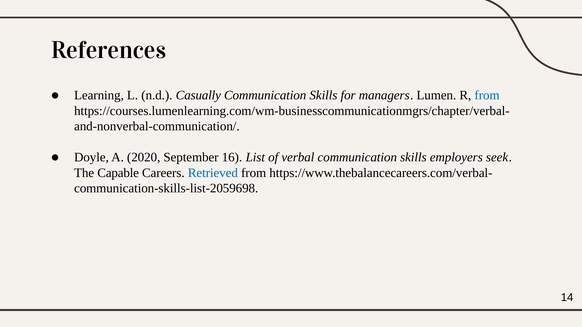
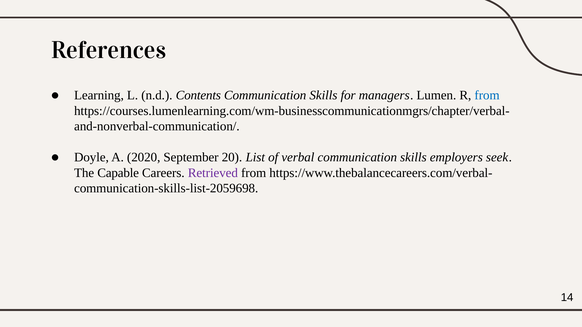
Casually: Casually -> Contents (198, 96)
16: 16 -> 20 (232, 158)
Retrieved colour: blue -> purple (213, 173)
